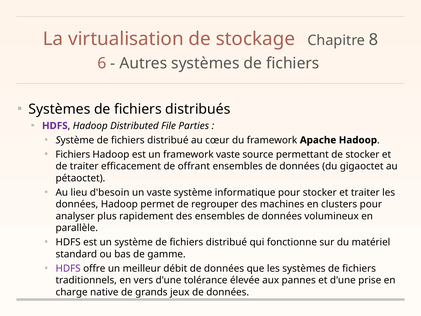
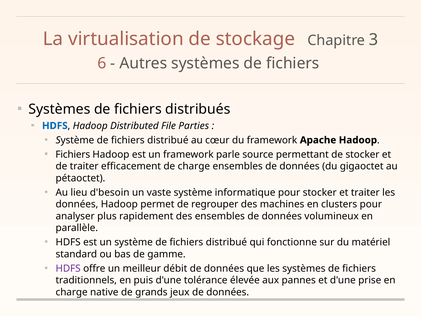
8: 8 -> 3 (374, 40)
HDFS colour: purple -> blue (55, 126)
framework vaste: vaste -> parle (228, 154)
de offrant: offrant -> charge (194, 166)
vers: vers -> puis (143, 280)
